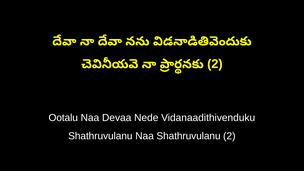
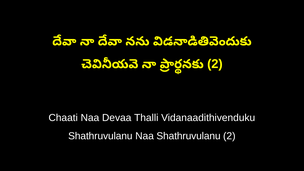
Ootalu: Ootalu -> Chaati (63, 118)
Nede: Nede -> Thalli (146, 118)
